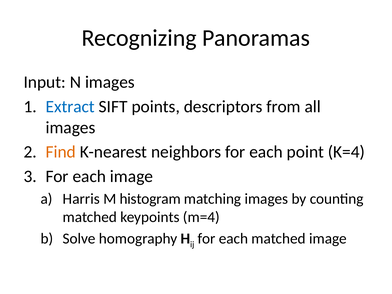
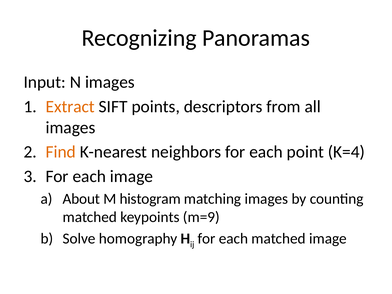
Extract colour: blue -> orange (70, 107)
Harris: Harris -> About (81, 199)
m=4: m=4 -> m=9 (201, 217)
